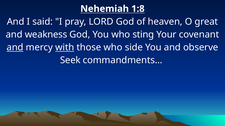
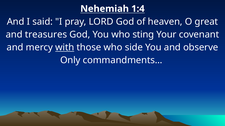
1:8: 1:8 -> 1:4 (138, 9)
weakness: weakness -> treasures (46, 35)
and underline: present -> none (15, 48)
Seek: Seek -> Only (70, 60)
